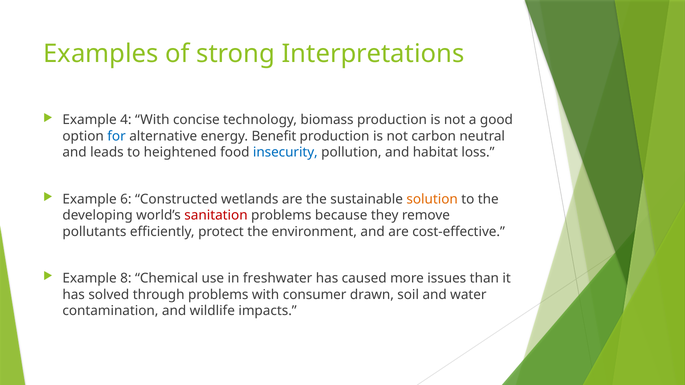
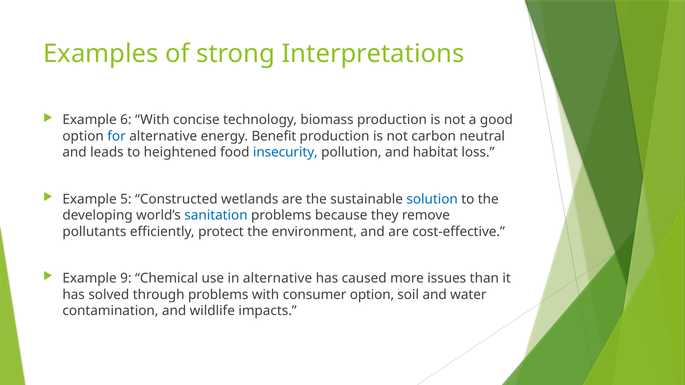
4: 4 -> 6 (126, 120)
6: 6 -> 5 (126, 199)
solution colour: orange -> blue (432, 199)
sanitation colour: red -> blue (216, 216)
8: 8 -> 9 (126, 279)
in freshwater: freshwater -> alternative (278, 279)
consumer drawn: drawn -> option (372, 295)
